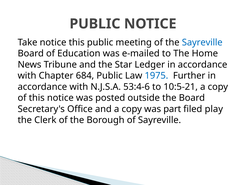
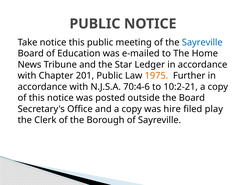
684: 684 -> 201 (85, 75)
1975 colour: blue -> orange (156, 75)
53:4-6: 53:4-6 -> 70:4-6 (137, 87)
10:5-21: 10:5-21 -> 10:2-21 (181, 87)
part: part -> hire (172, 109)
